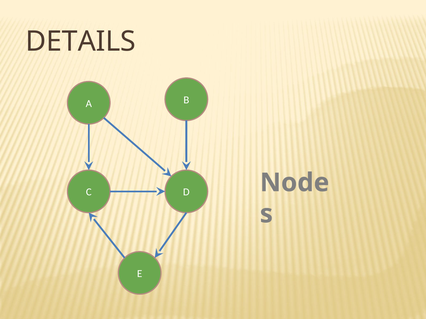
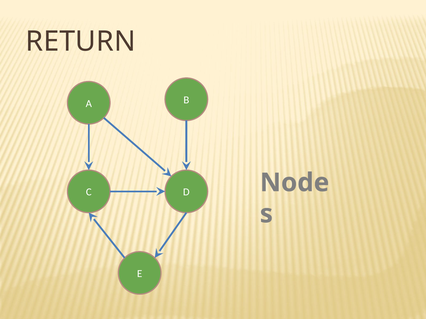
DETAILS: DETAILS -> RETURN (81, 41)
